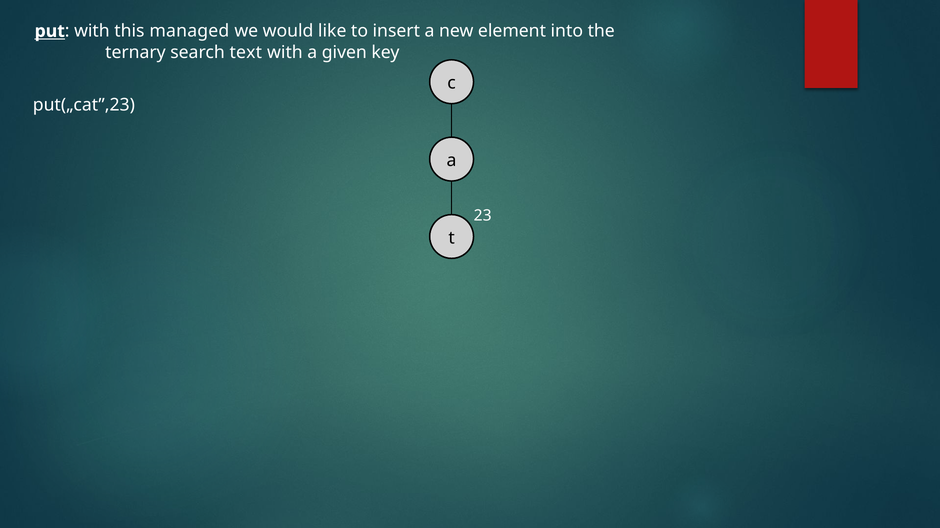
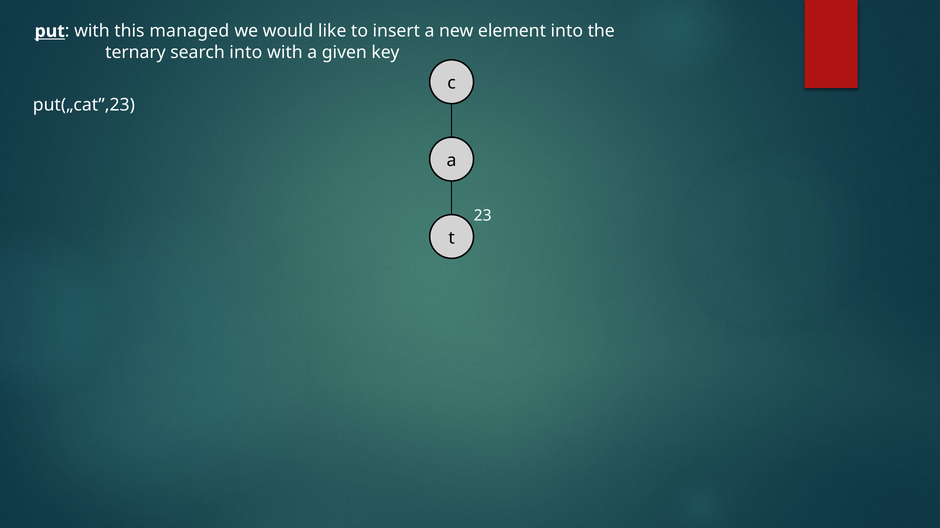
search text: text -> into (246, 52)
